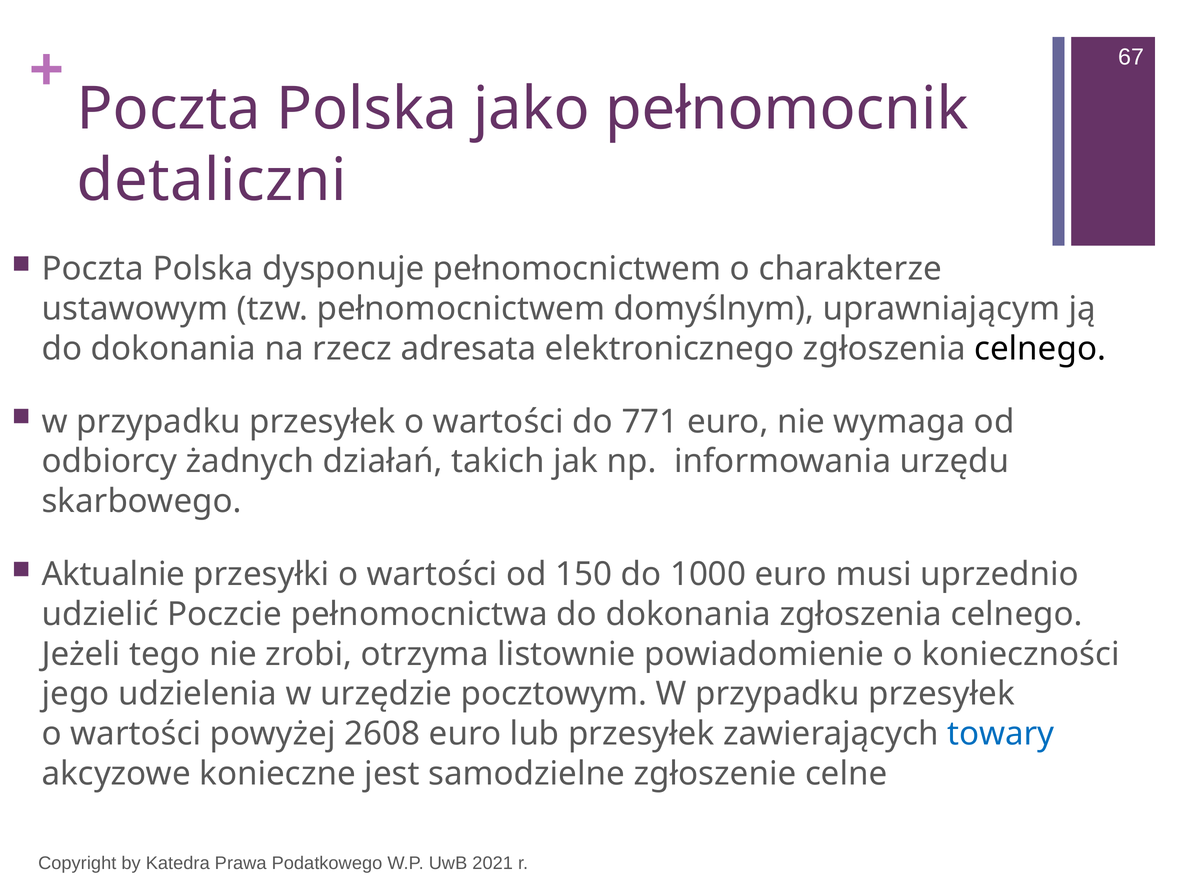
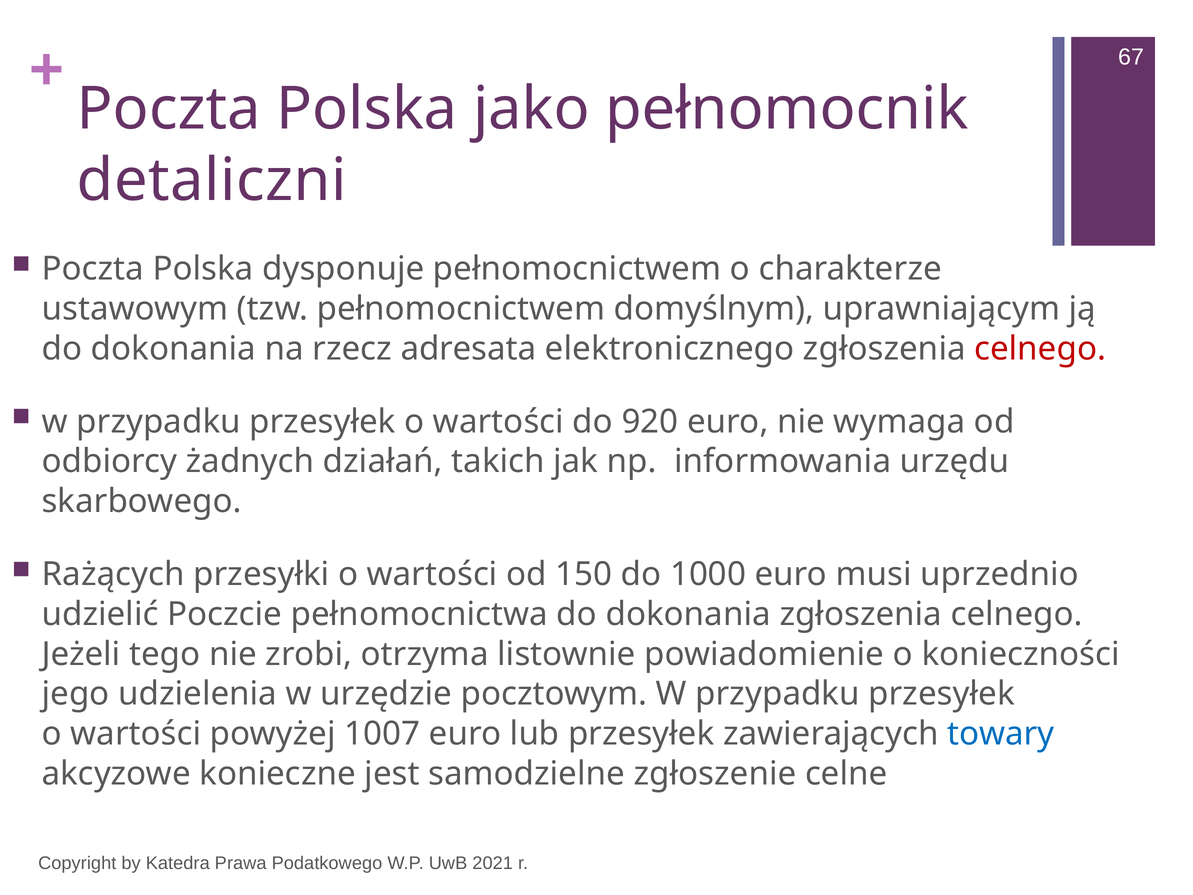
celnego colour: black -> red (1040, 349)
771: 771 -> 920 (650, 422)
Aktualnie: Aktualnie -> Rażących (113, 574)
2608: 2608 -> 1007 (382, 734)
